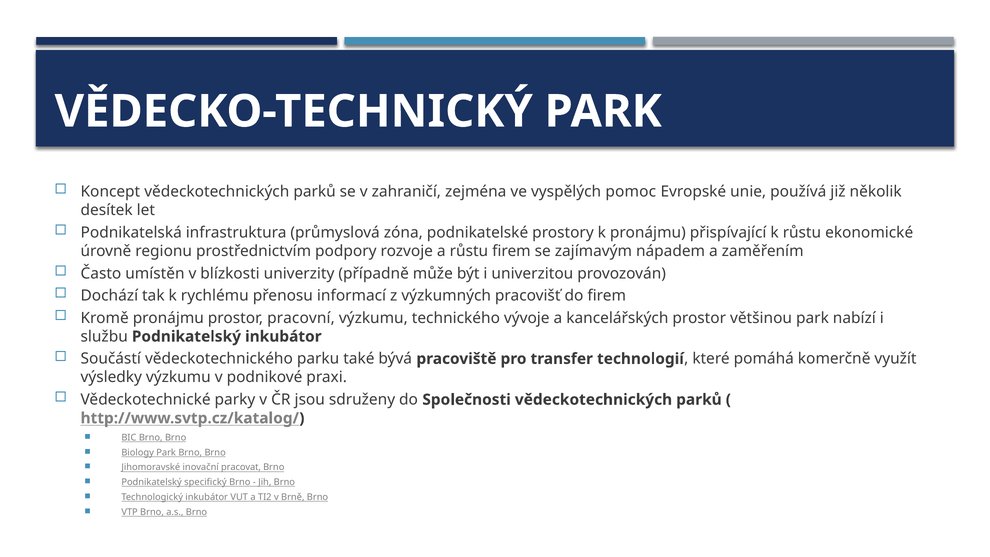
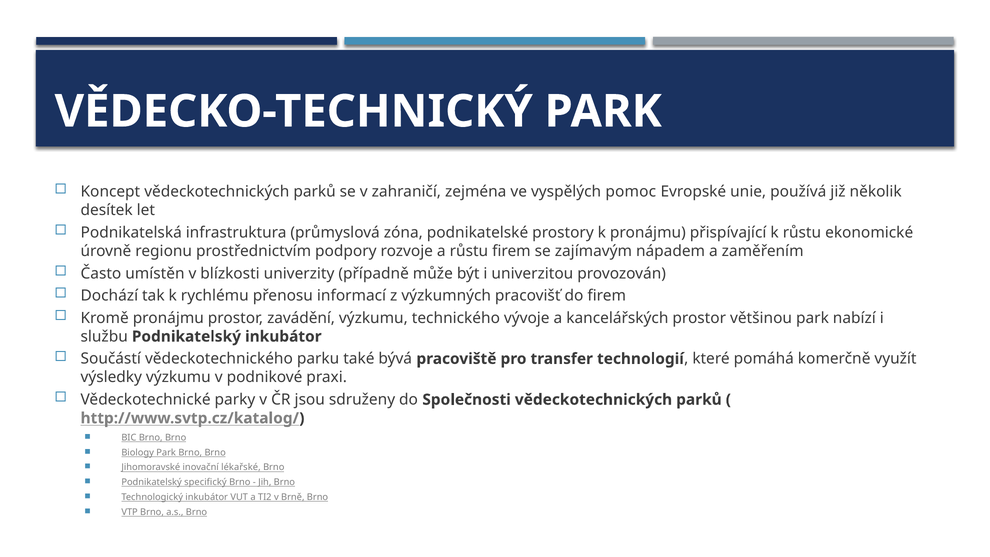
pracovní: pracovní -> zavádění (301, 318)
pracovat: pracovat -> lékařské (241, 467)
